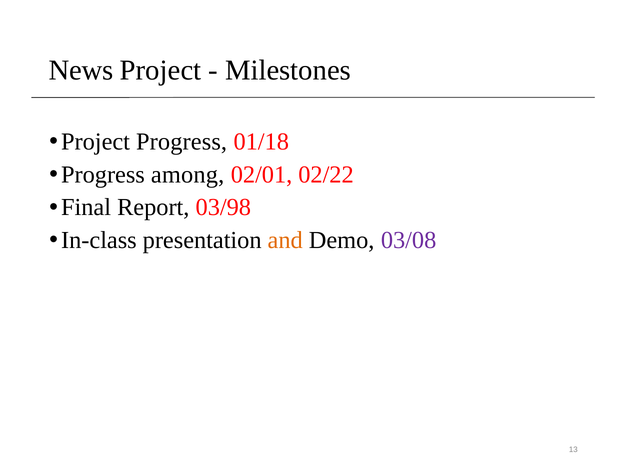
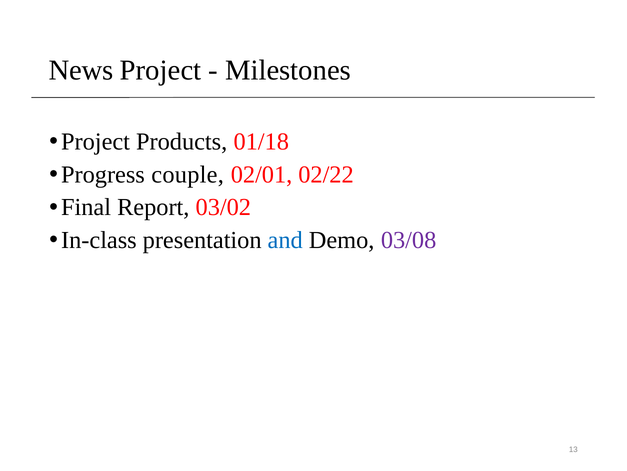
Project Progress: Progress -> Products (182, 141)
among: among -> couple (188, 174)
03/98: 03/98 -> 03/02 (223, 207)
and colour: orange -> blue (285, 240)
